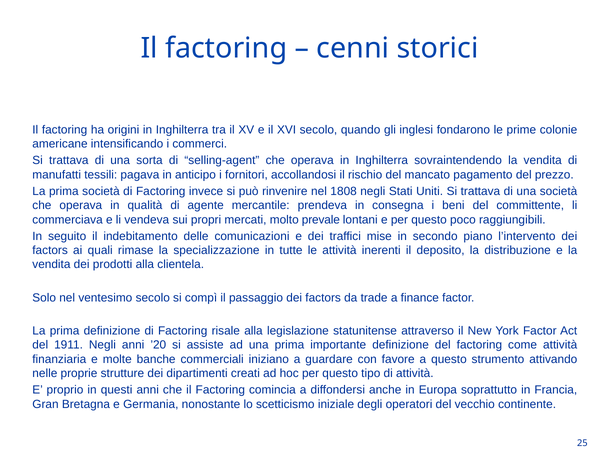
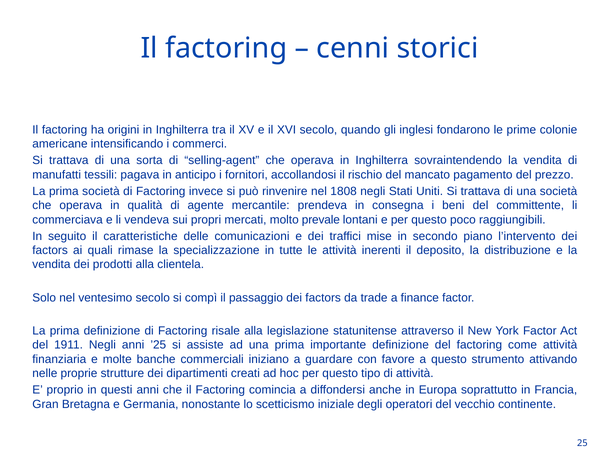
indebitamento: indebitamento -> caratteristiche (141, 236)
’20: ’20 -> ’25 (158, 345)
